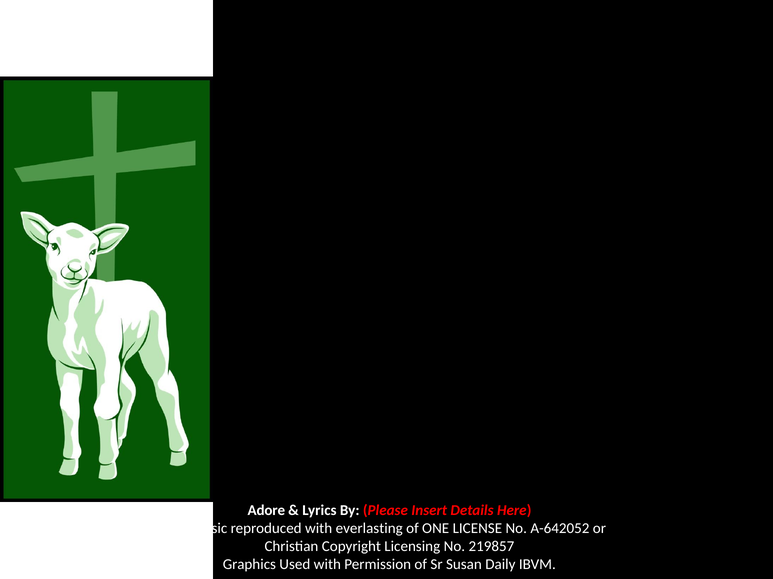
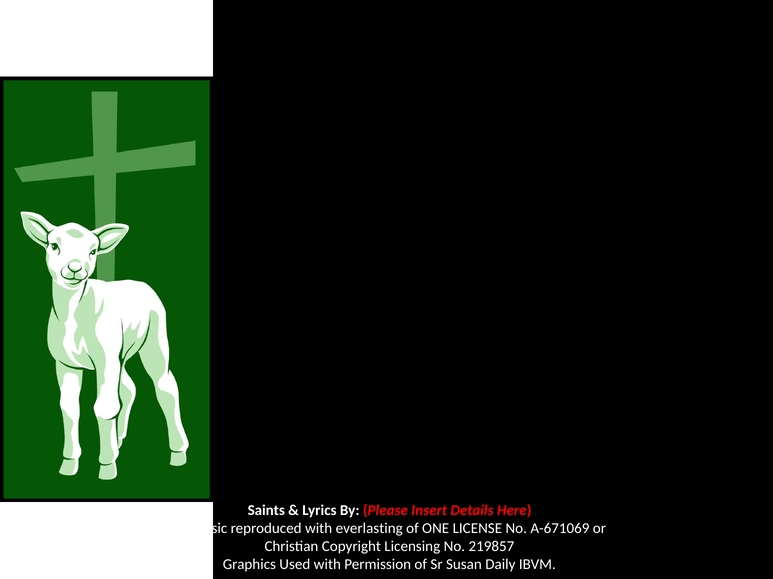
Adore: Adore -> Saints (266, 511)
A-642052: A-642052 -> A-671069 (560, 529)
